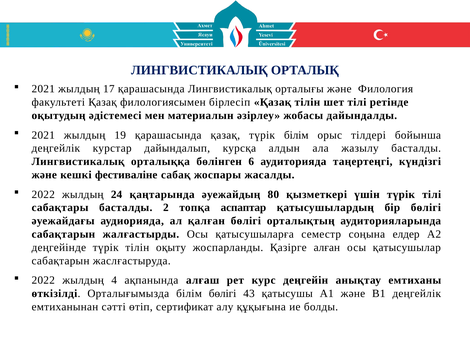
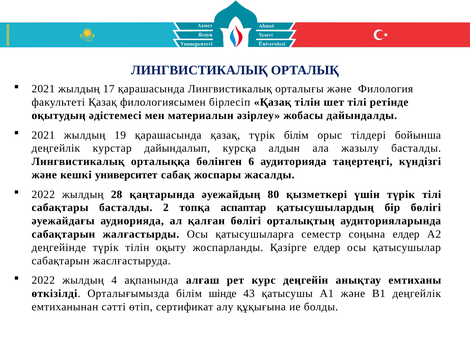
фестиваліне: фестиваліне -> университет (126, 175)
24: 24 -> 28 (117, 195)
Қазірге алған: алған -> елдер (327, 248)
білім бөлігі: бөлігі -> шінде (223, 294)
